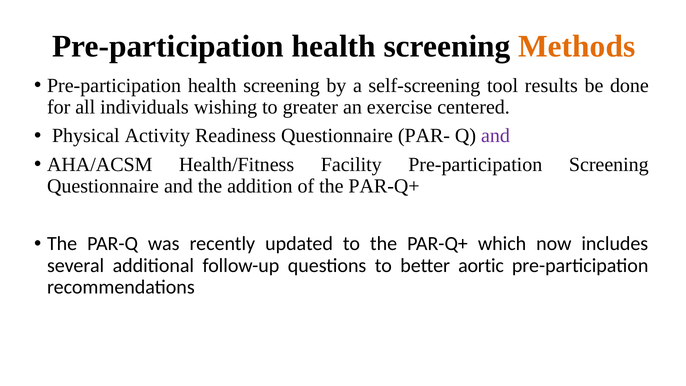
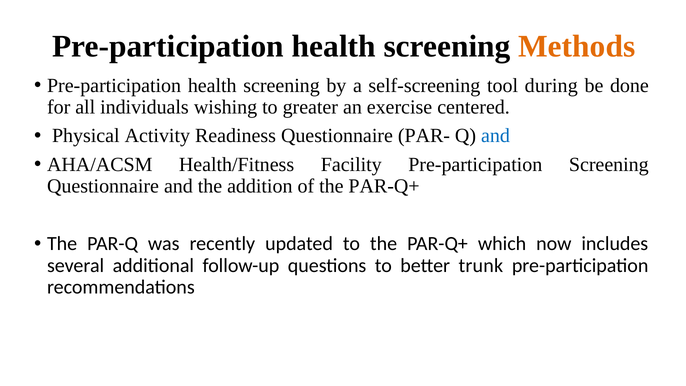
results: results -> during (551, 85)
and colour: purple -> blue (495, 136)
aortic: aortic -> trunk (481, 265)
